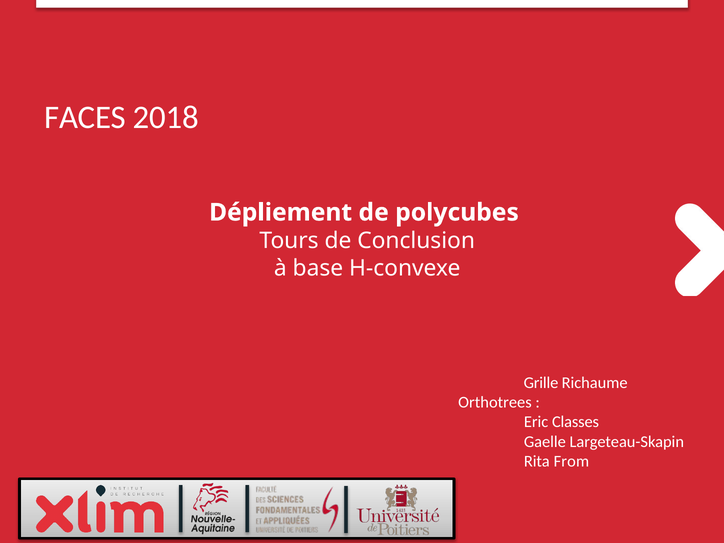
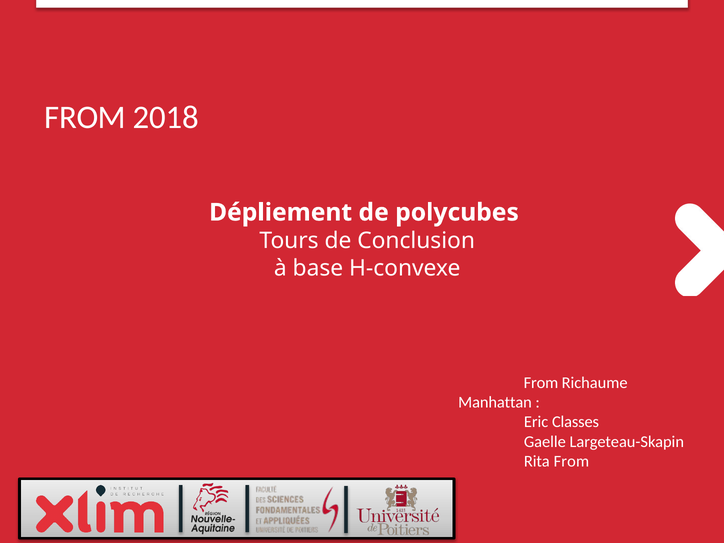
FACES: FACES -> FROM (85, 117)
Grille: Grille -> From (541, 383)
Orthotrees: Orthotrees -> Manhattan (495, 402)
